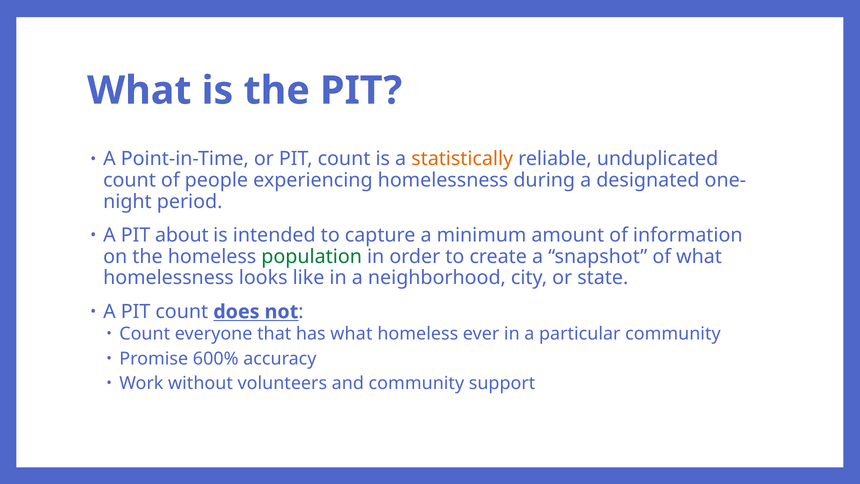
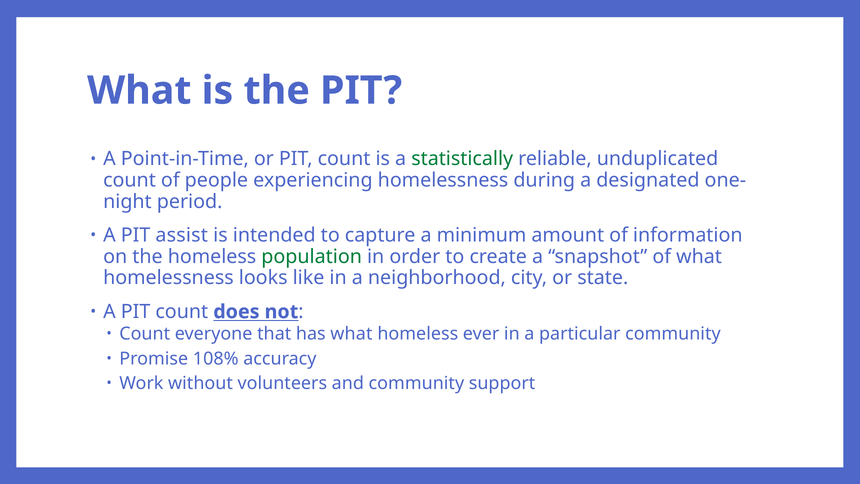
statistically colour: orange -> green (462, 159)
about: about -> assist (182, 235)
600%: 600% -> 108% (216, 359)
